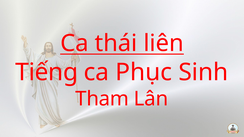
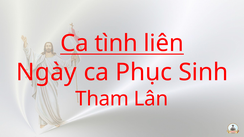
thái: thái -> tình (116, 43)
Tiếng: Tiếng -> Ngày (46, 72)
